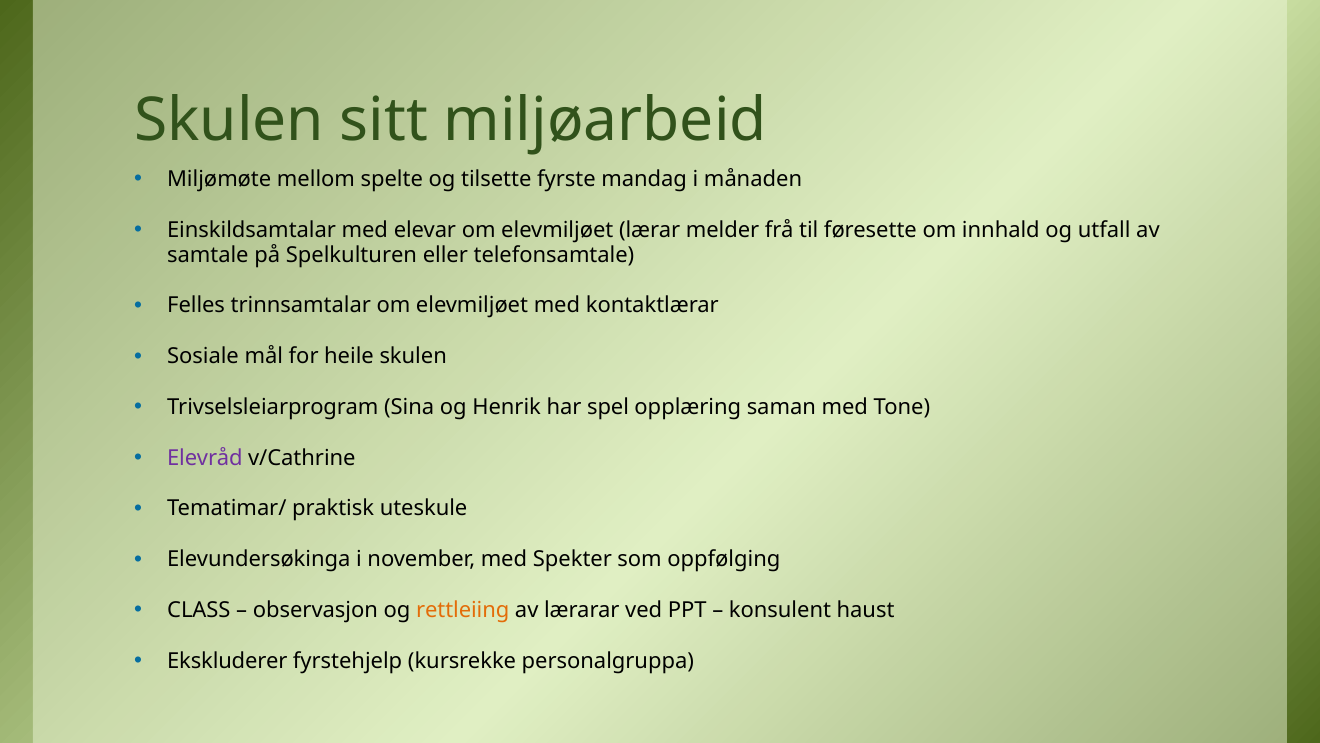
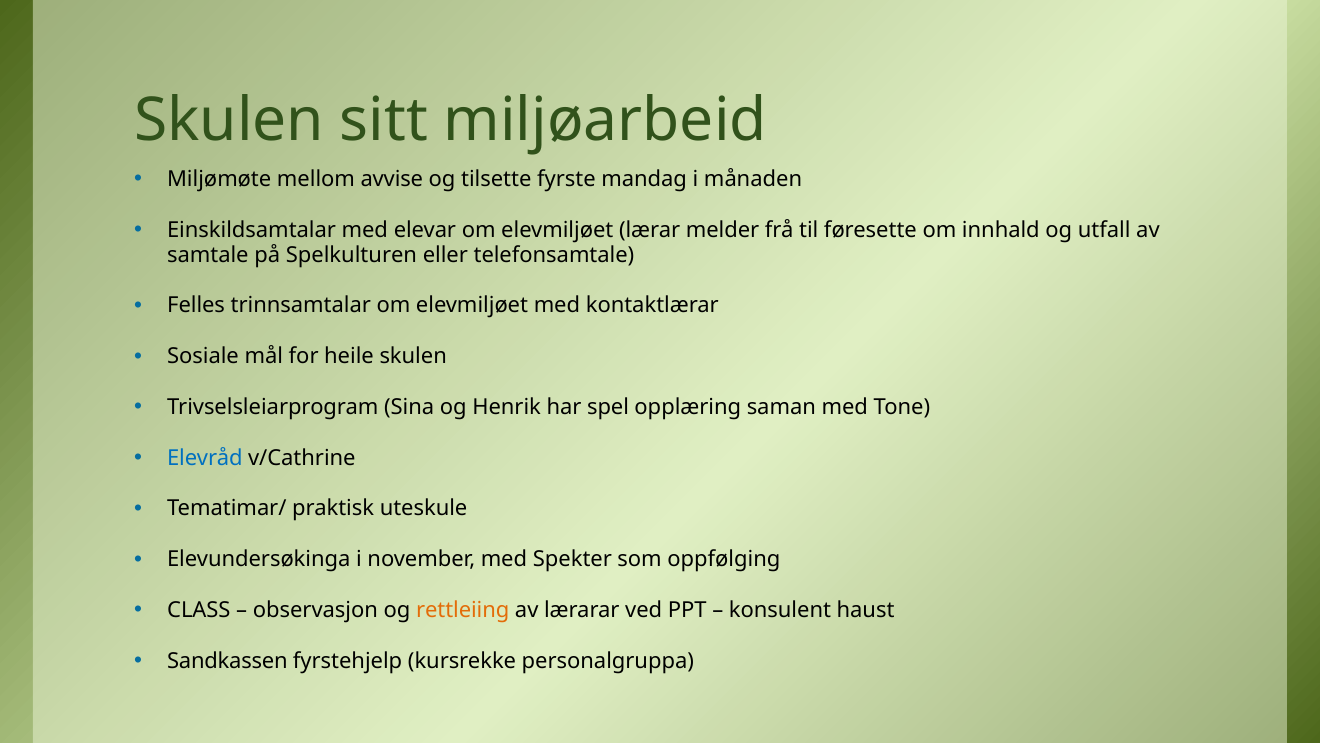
spelte: spelte -> avvise (392, 179)
Elevråd colour: purple -> blue (205, 458)
Ekskluderer: Ekskluderer -> Sandkassen (227, 661)
